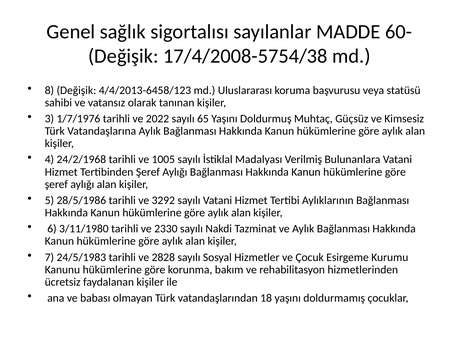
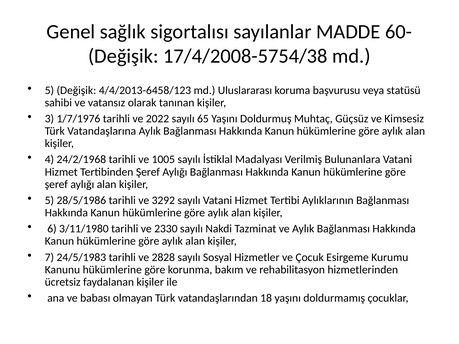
8: 8 -> 5 (49, 90)
